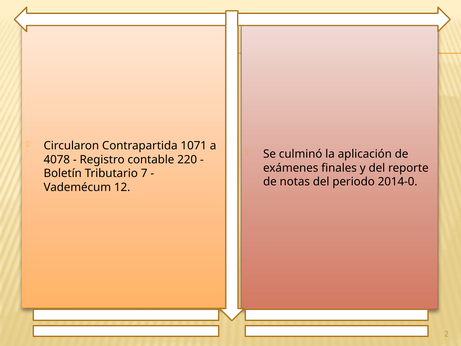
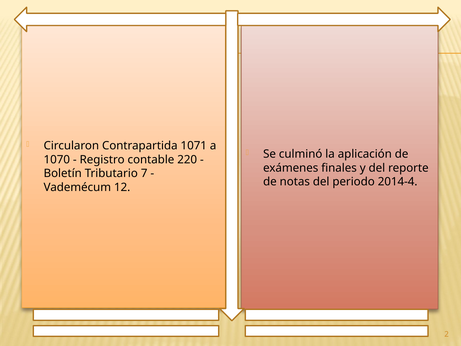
4078: 4078 -> 1070 (57, 160)
2014-0: 2014-0 -> 2014-4 (398, 182)
